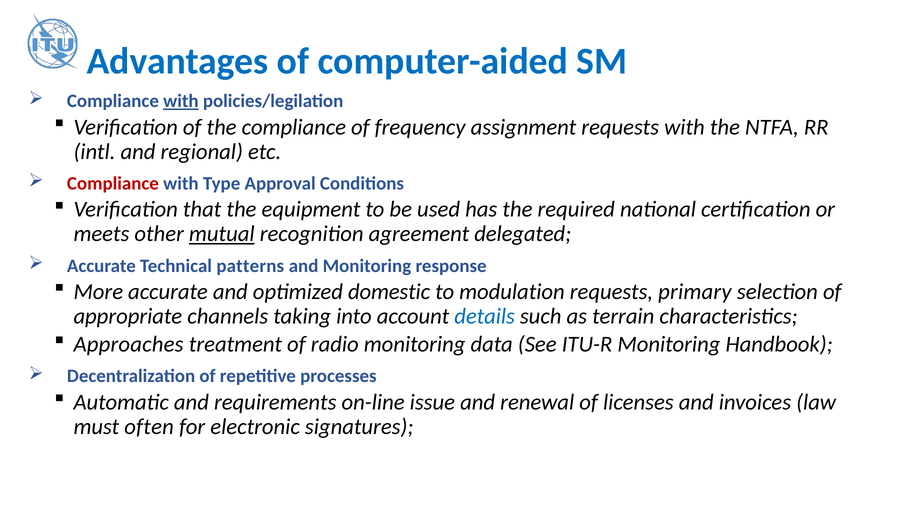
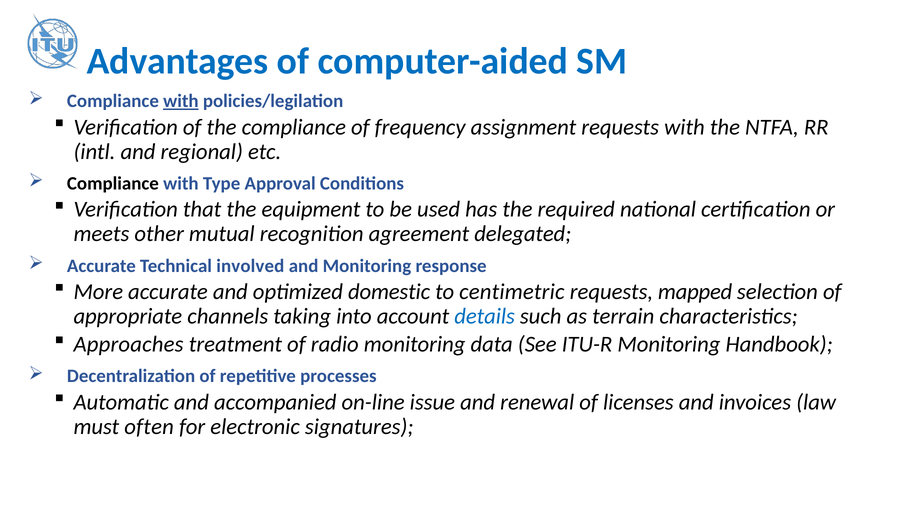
Compliance colour: red -> black (113, 184)
mutual underline: present -> none (222, 234)
patterns: patterns -> involved (250, 266)
modulation: modulation -> centimetric (512, 292)
primary: primary -> mapped (695, 292)
requirements: requirements -> accompanied (275, 402)
